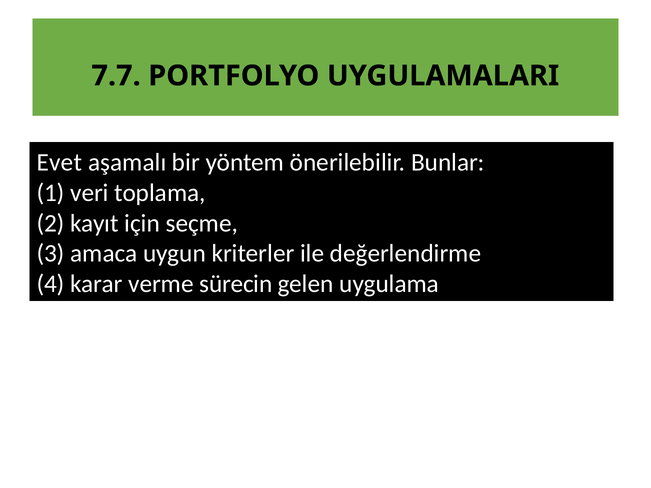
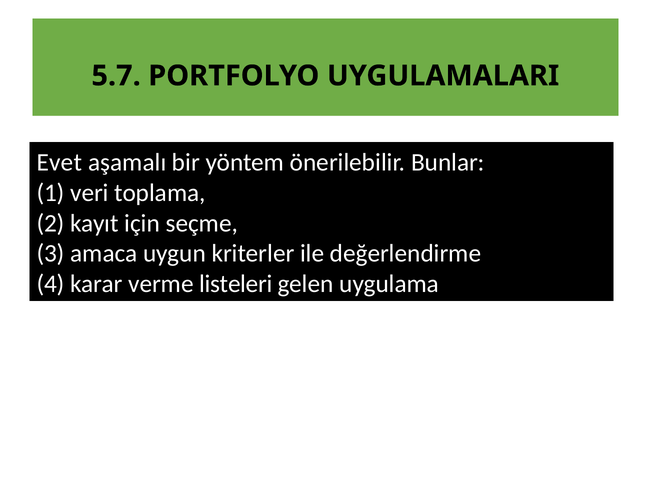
7.7: 7.7 -> 5.7 (116, 76)
sürecin: sürecin -> listeleri (236, 284)
